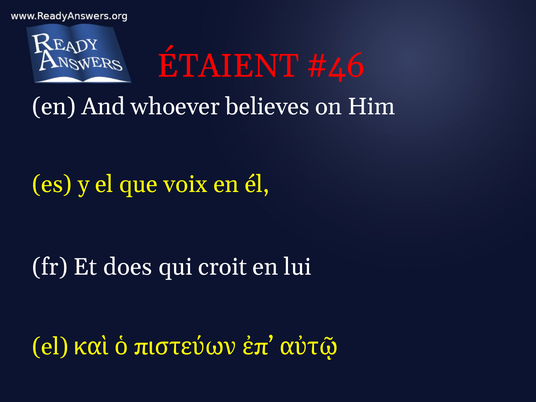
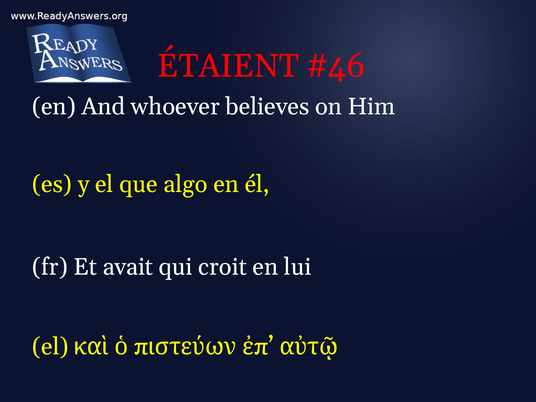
voix: voix -> algo (186, 184)
does: does -> avait (128, 267)
